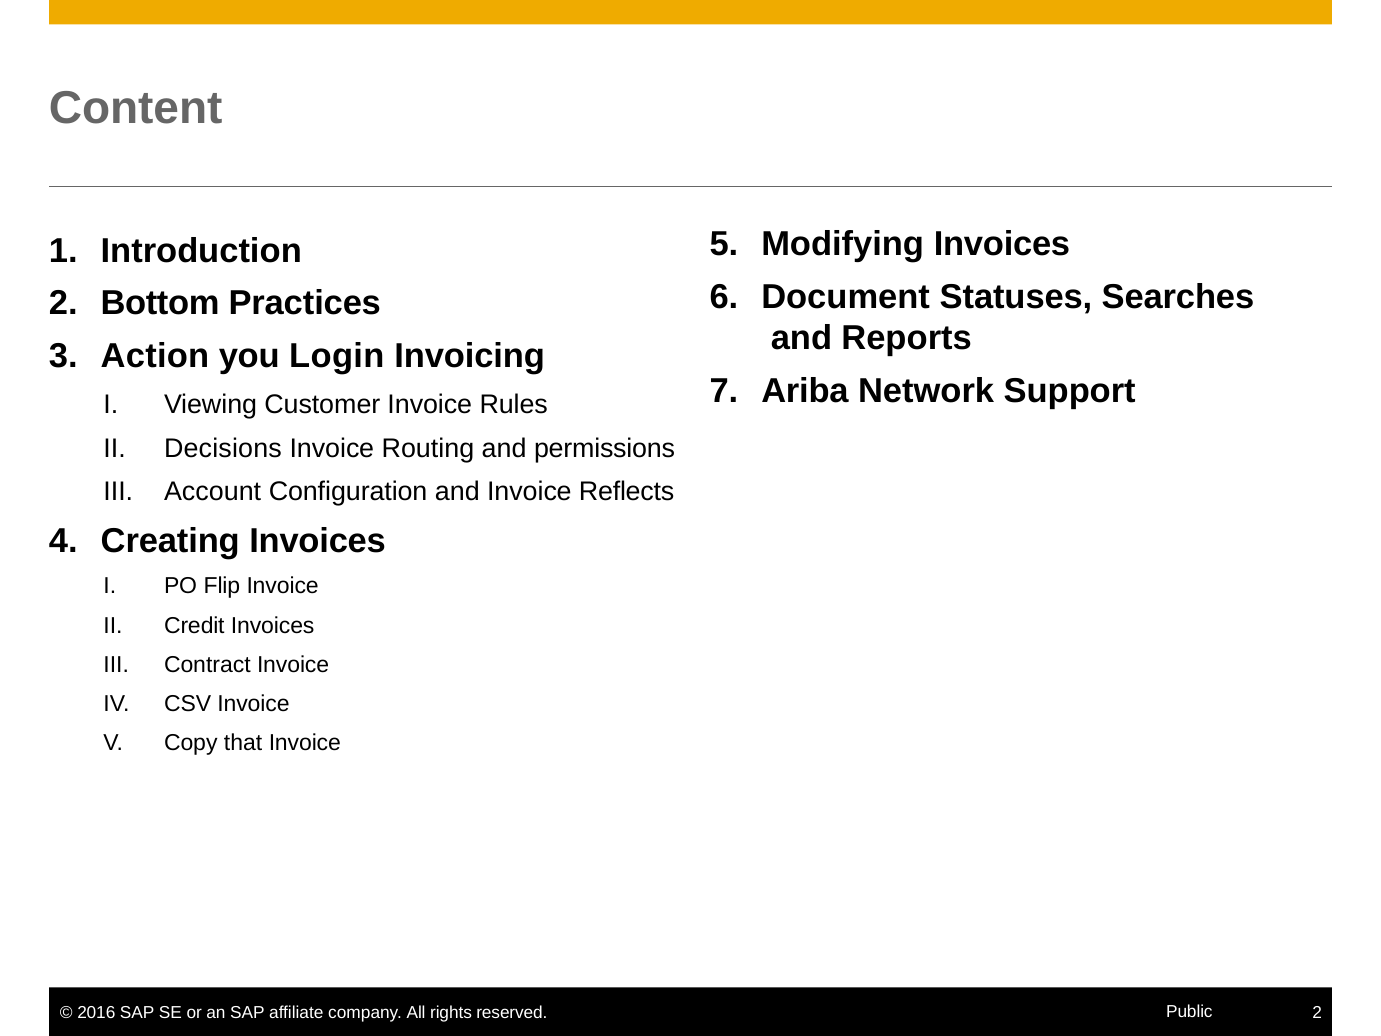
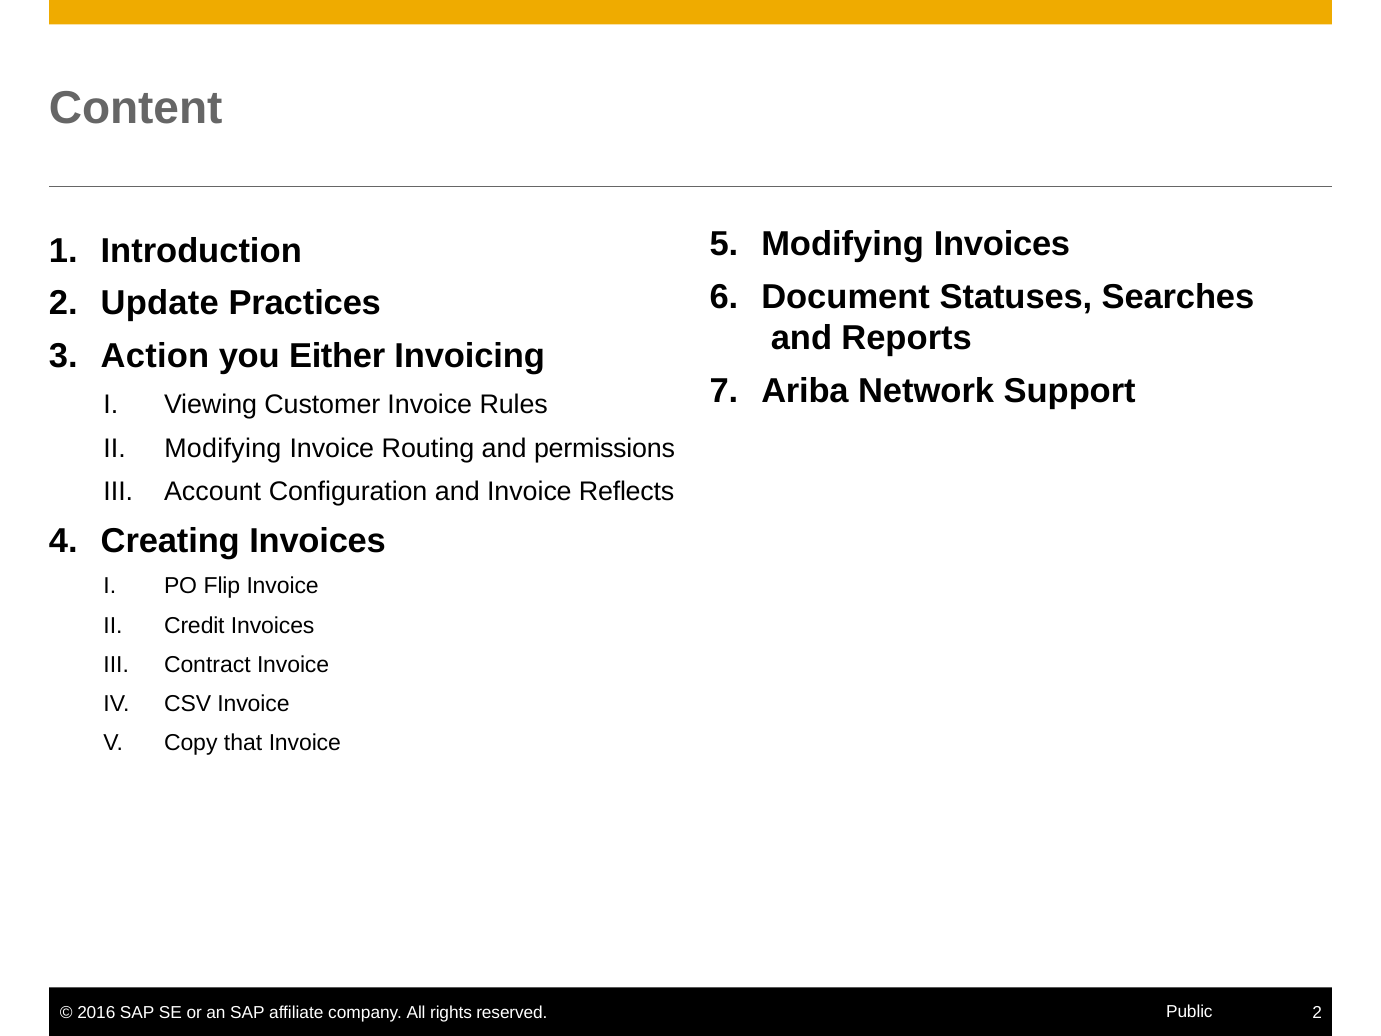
Bottom: Bottom -> Update (160, 304)
Login: Login -> Either (337, 356)
Decisions: Decisions -> Modifying (223, 448)
